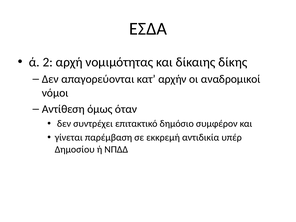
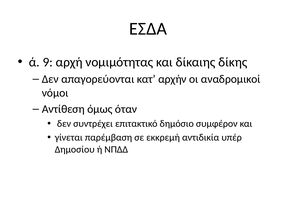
2: 2 -> 9 (48, 62)
